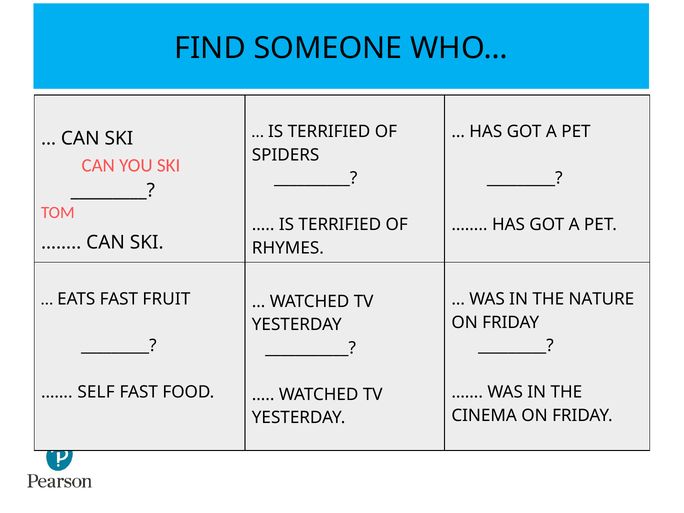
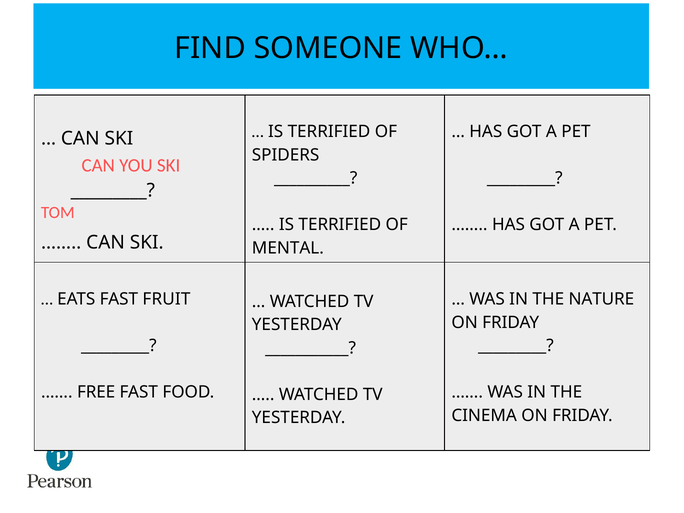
RHYMES: RHYMES -> MENTAL (288, 248)
SELF: SELF -> FREE (96, 392)
